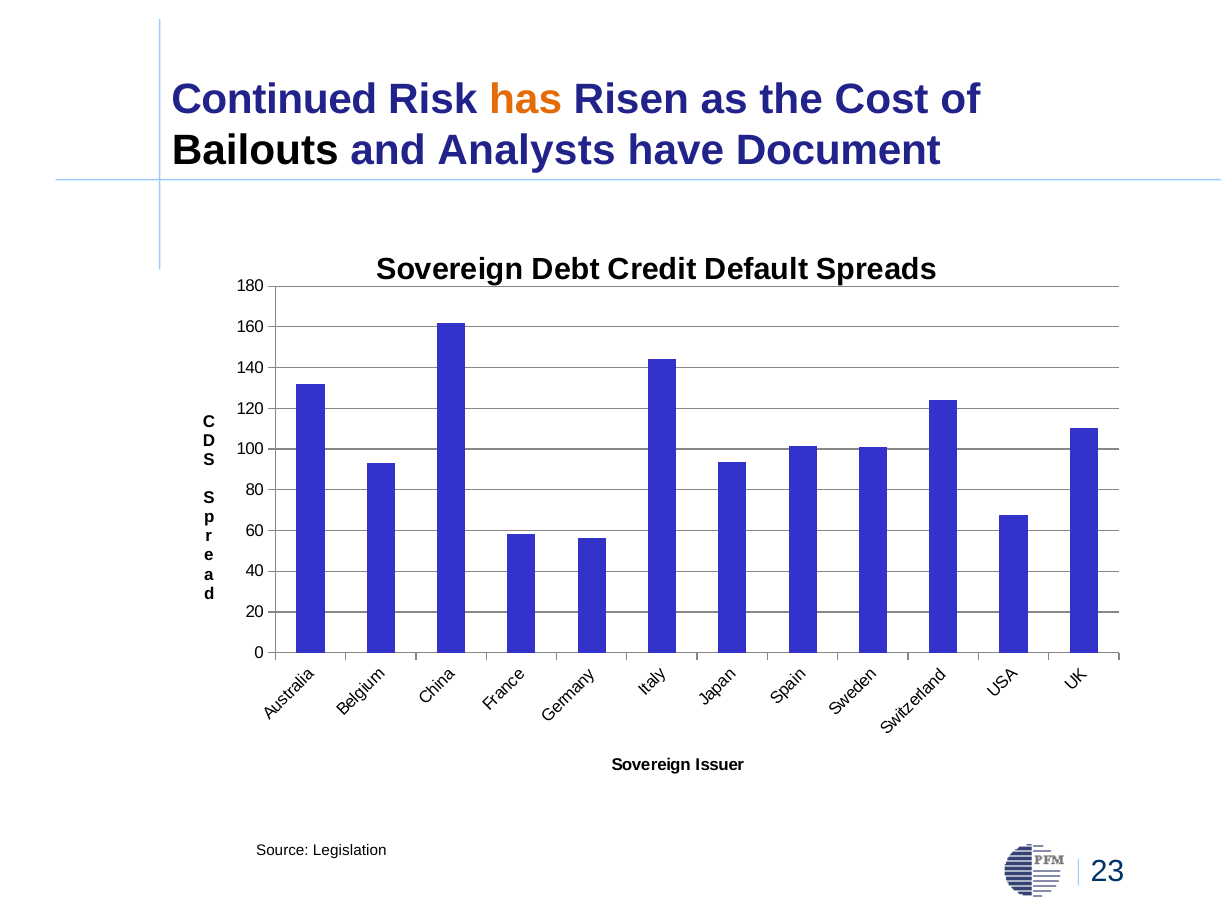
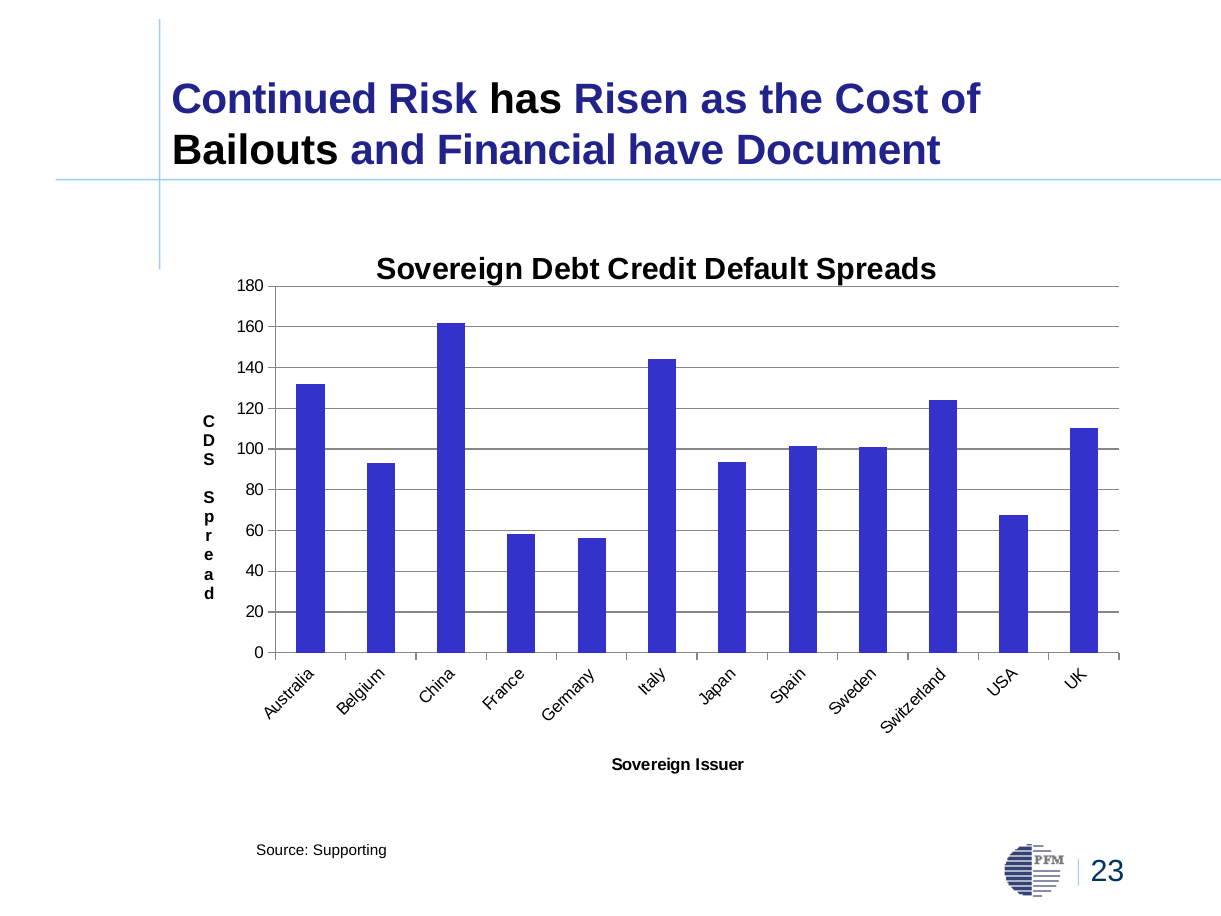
has colour: orange -> black (526, 100)
Analysts: Analysts -> Financial (527, 150)
Legislation: Legislation -> Supporting (350, 851)
